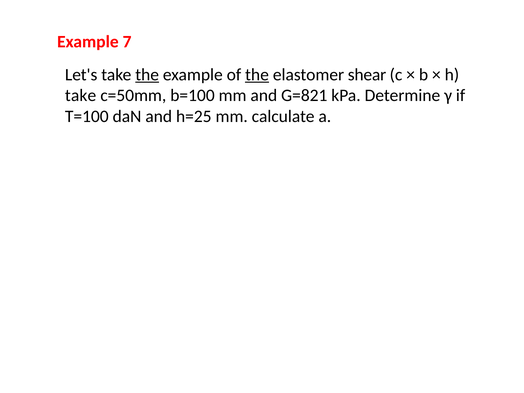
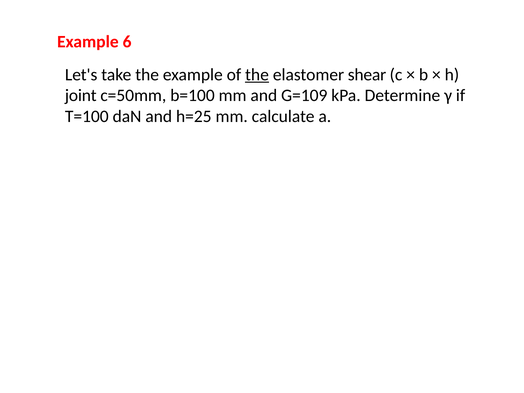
7: 7 -> 6 (127, 42)
the underline: present -> none (147, 75)
take: take -> joint (81, 96)
G=821: G=821 -> G=109 (304, 96)
